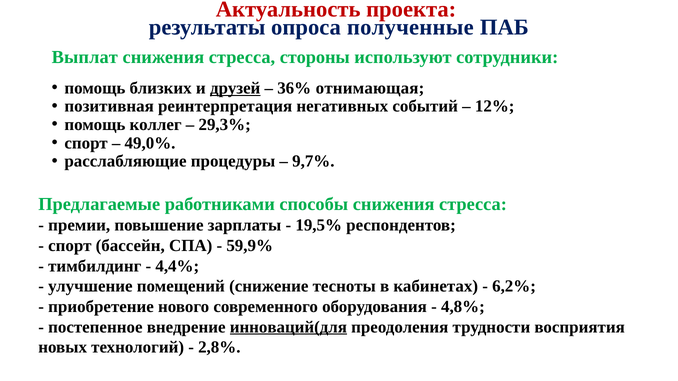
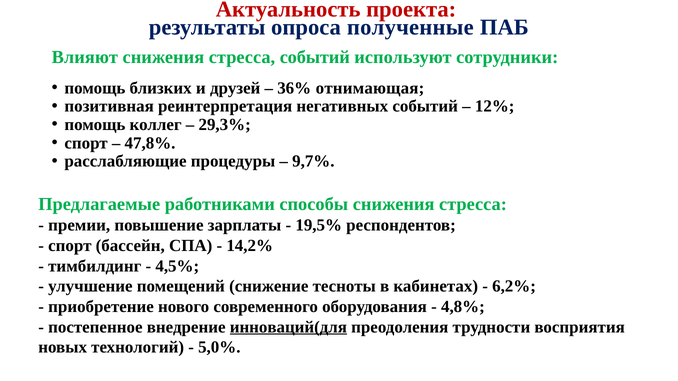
Выплат: Выплат -> Влияют (85, 57)
стресса стороны: стороны -> событий (315, 57)
друзей underline: present -> none (235, 88)
49,0%: 49,0% -> 47,8% (150, 143)
59,9%: 59,9% -> 14,2% (250, 246)
4,4%: 4,4% -> 4,5% (177, 266)
2,8%: 2,8% -> 5,0% (219, 348)
